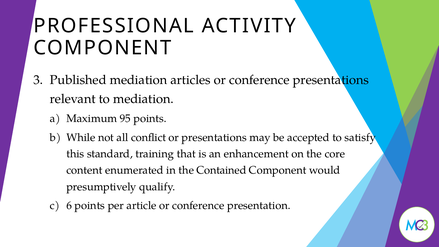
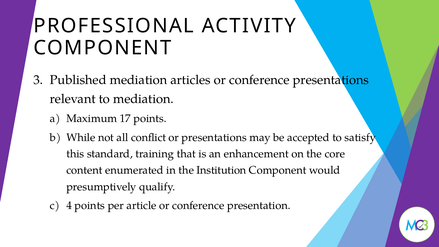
95: 95 -> 17 (125, 119)
Contained: Contained -> Institution (221, 170)
6: 6 -> 4 (69, 206)
